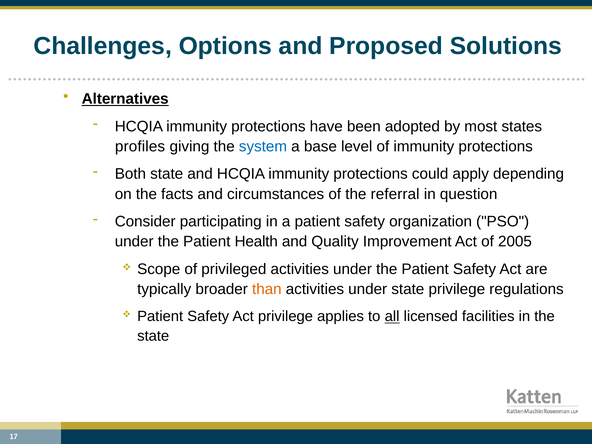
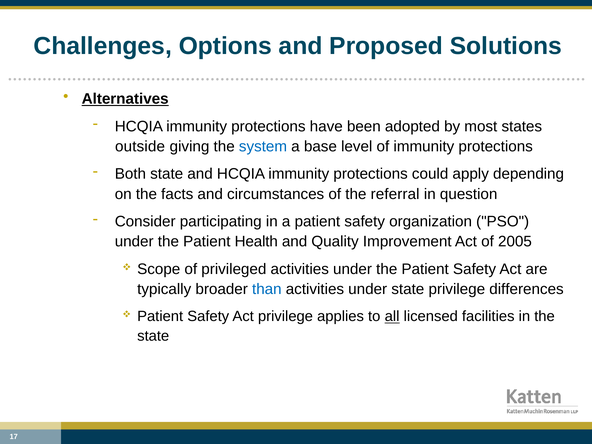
profiles: profiles -> outside (140, 146)
than colour: orange -> blue (267, 289)
regulations: regulations -> differences (526, 289)
